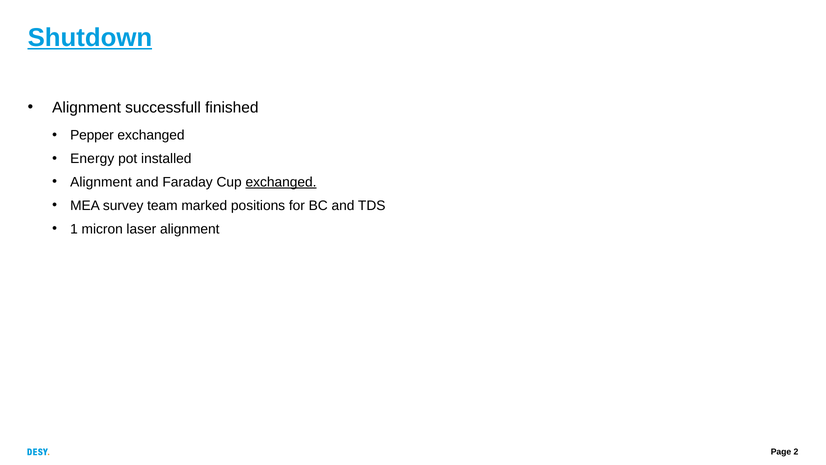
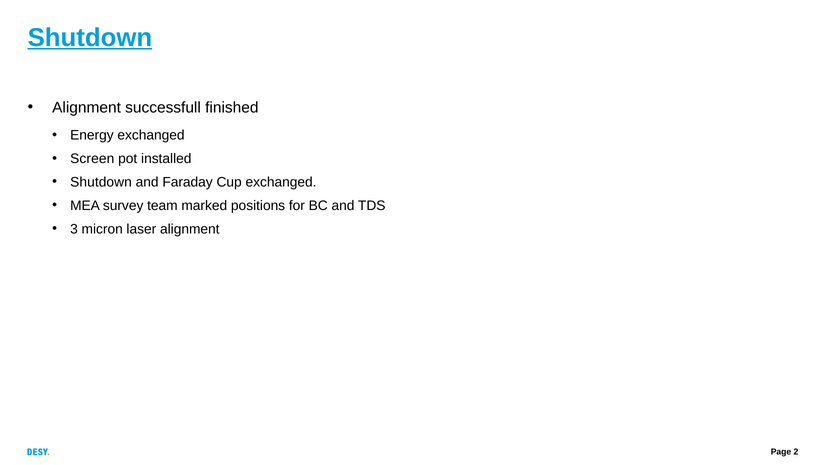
Pepper: Pepper -> Energy (92, 135)
Energy: Energy -> Screen (92, 159)
Alignment: Alignment -> Shutdown (101, 182)
exchanged underline: present -> none (281, 182)
1: 1 -> 3 (74, 229)
